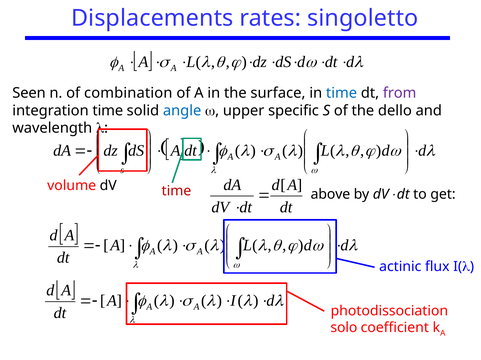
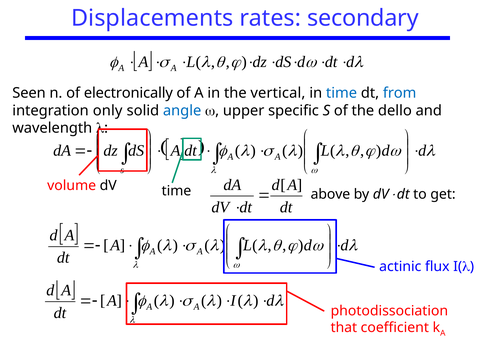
singoletto: singoletto -> secondary (363, 18)
combination: combination -> electronically (128, 93)
surface: surface -> vertical (278, 93)
from colour: purple -> blue (400, 93)
integration time: time -> only (108, 111)
time colour: red -> black (176, 191)
solo: solo -> that (344, 328)
